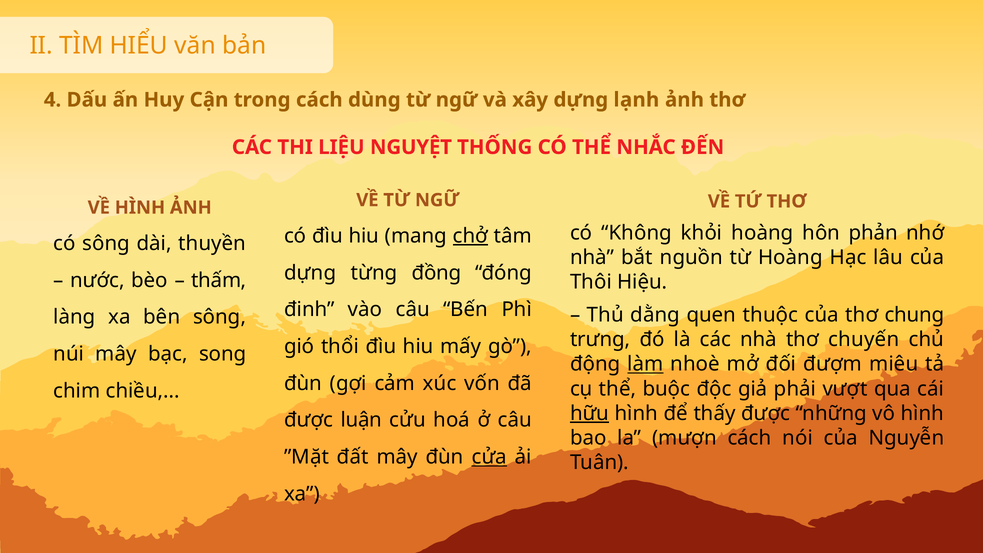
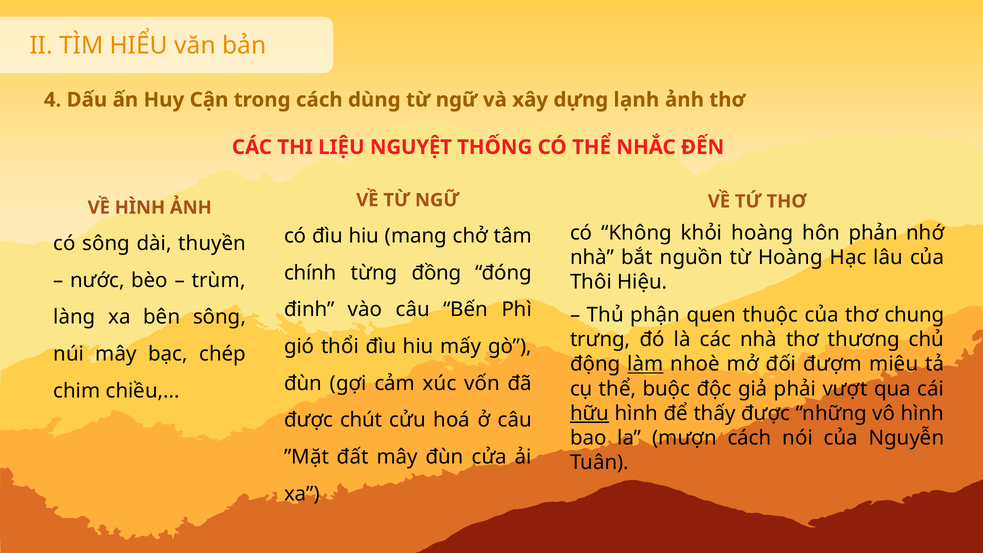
chở underline: present -> none (470, 236)
dựng: dựng -> chính (310, 273)
thấm: thấm -> trùm (219, 280)
dằng: dằng -> phận (655, 315)
chuyến: chuyến -> thương (864, 340)
song: song -> chép (223, 354)
luận: luận -> chút (361, 420)
cửa underline: present -> none (489, 457)
